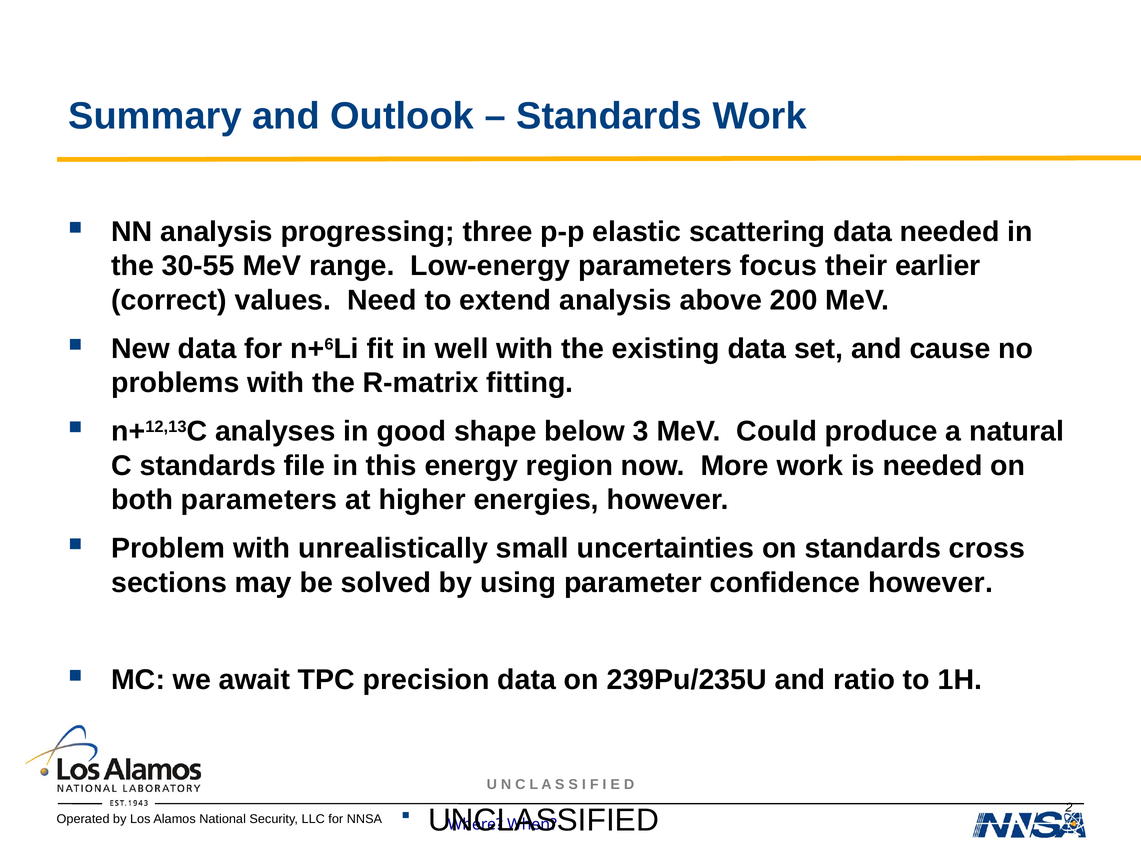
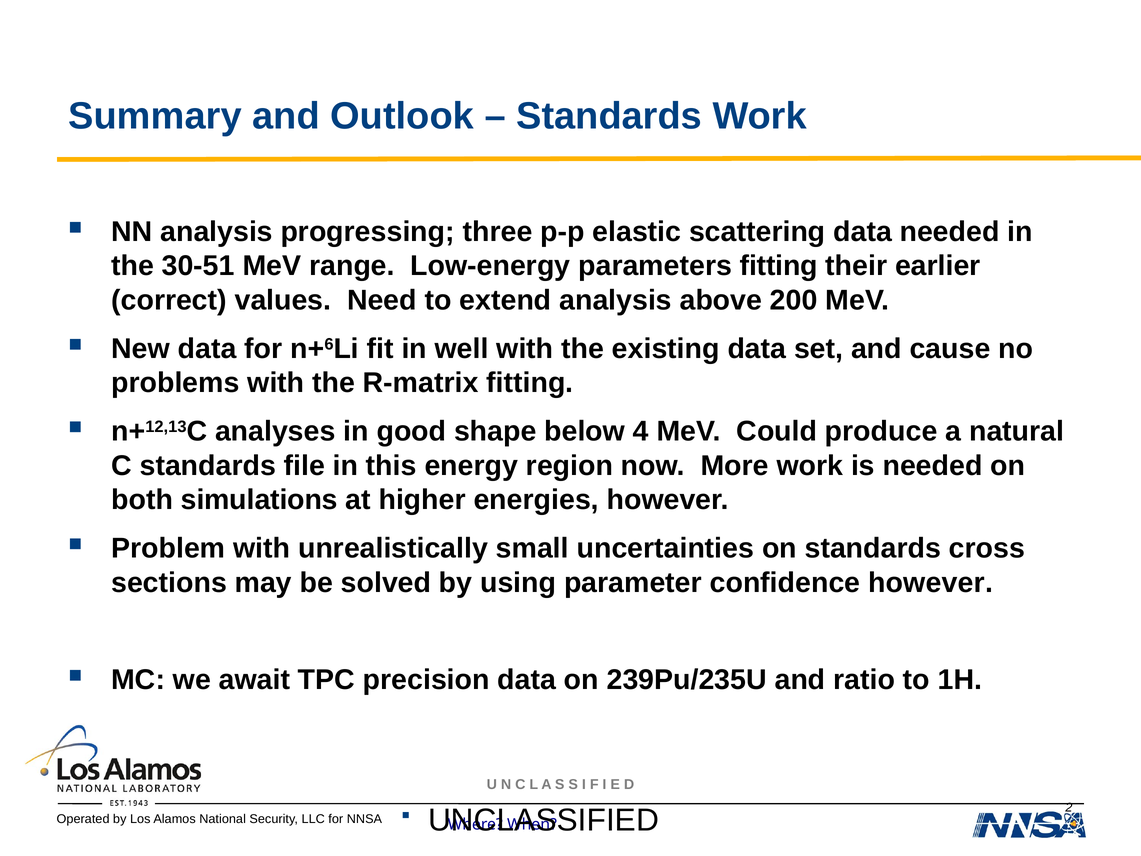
30-55: 30-55 -> 30-51 (198, 266)
parameters focus: focus -> fitting (779, 266)
3: 3 -> 4 (641, 431)
both parameters: parameters -> simulations (259, 500)
